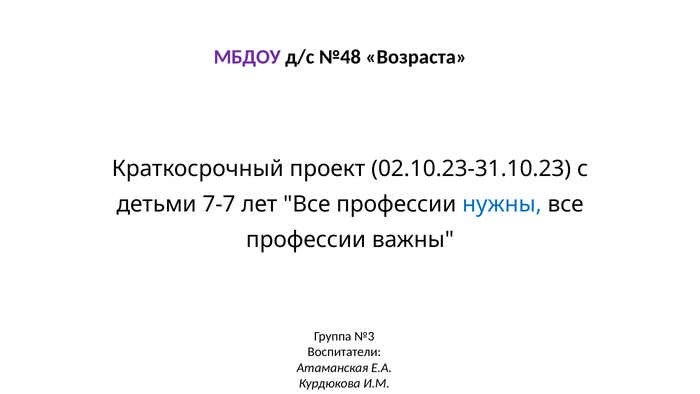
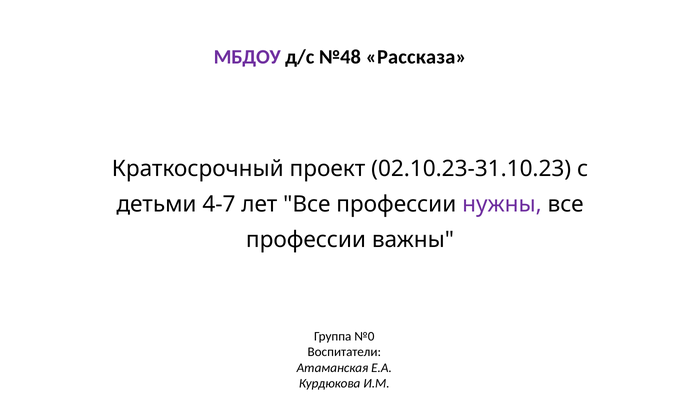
Возраста: Возраста -> Рассказа (416, 57)
7-7: 7-7 -> 4-7 (219, 204)
нужны colour: blue -> purple (502, 204)
№3: №3 -> №0 (364, 336)
